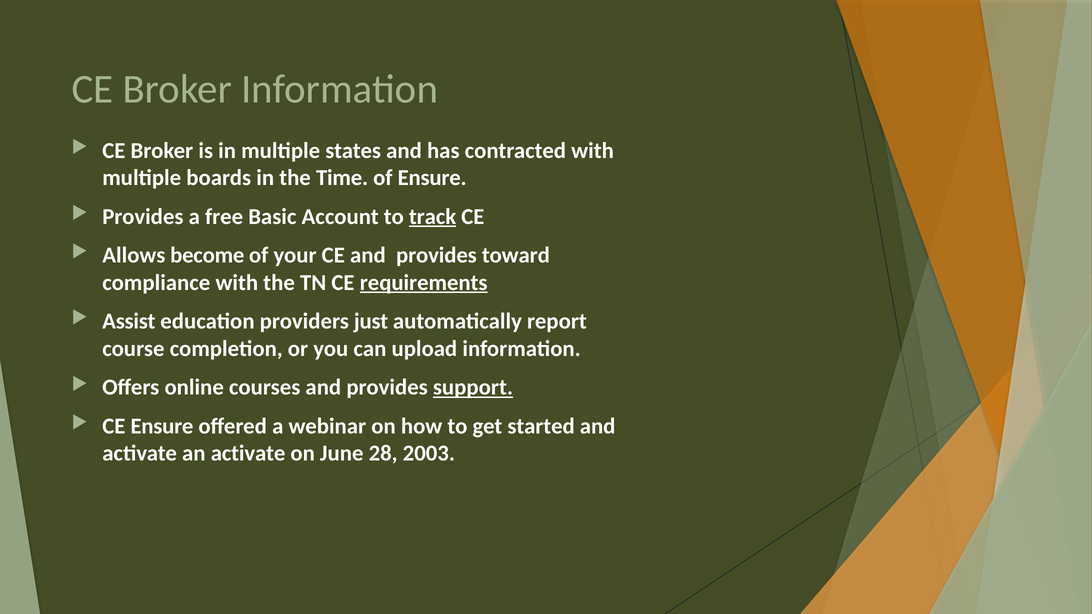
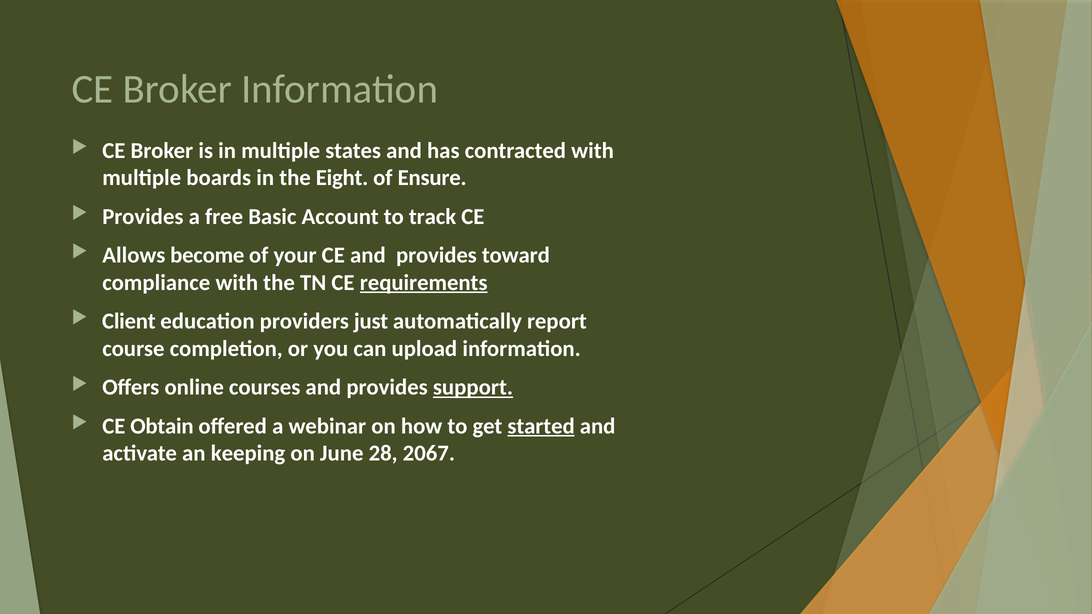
Time: Time -> Eight (342, 178)
track underline: present -> none (433, 217)
Assist: Assist -> Client (129, 321)
CE Ensure: Ensure -> Obtain (162, 426)
started underline: none -> present (541, 426)
an activate: activate -> keeping (248, 454)
2003: 2003 -> 2067 (429, 454)
